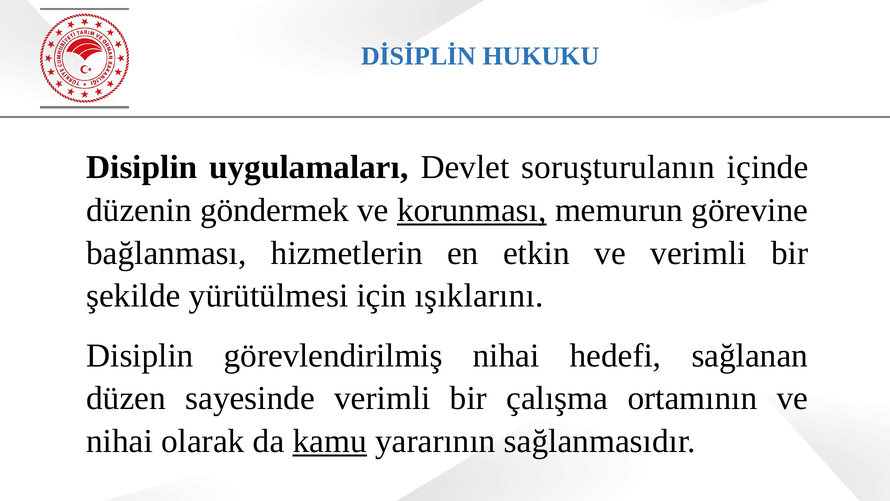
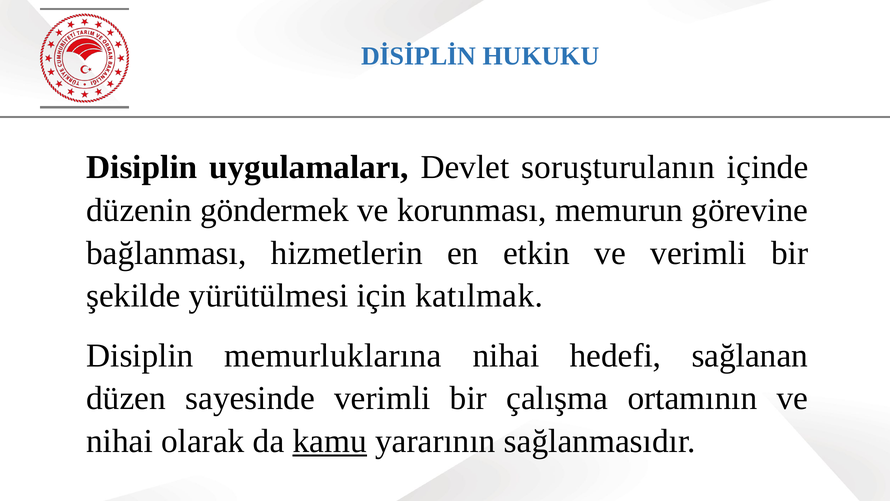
korunması underline: present -> none (472, 210)
ışıklarını: ışıklarını -> katılmak (479, 296)
görevlendirilmiş: görevlendirilmiş -> memurluklarına (333, 355)
